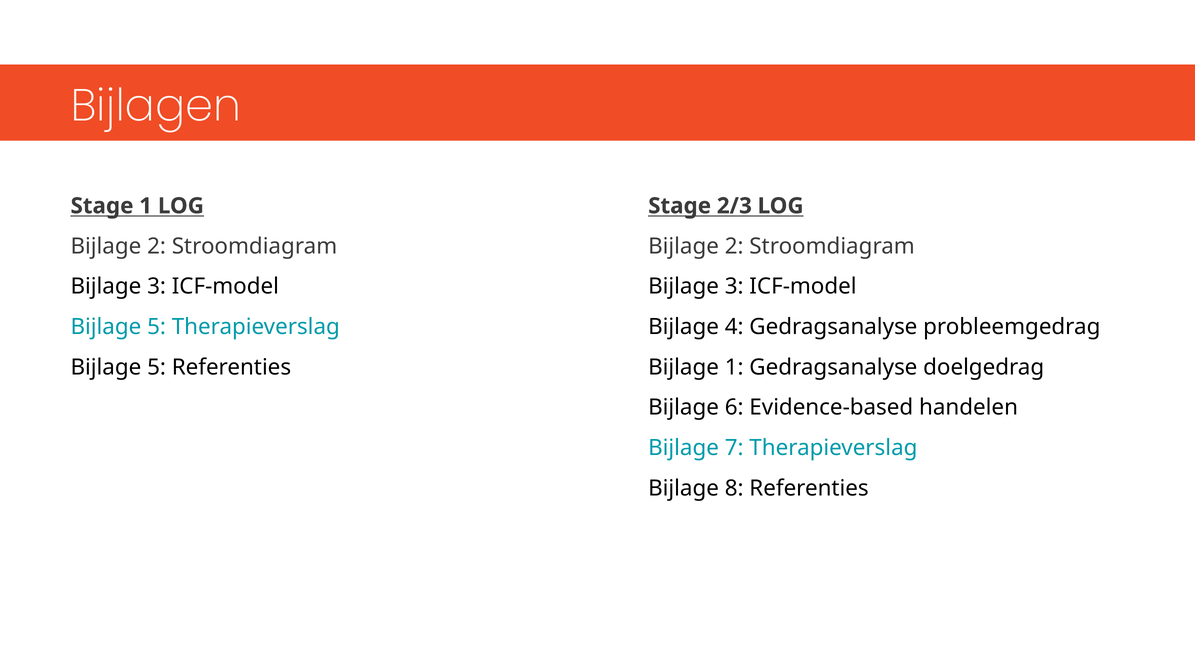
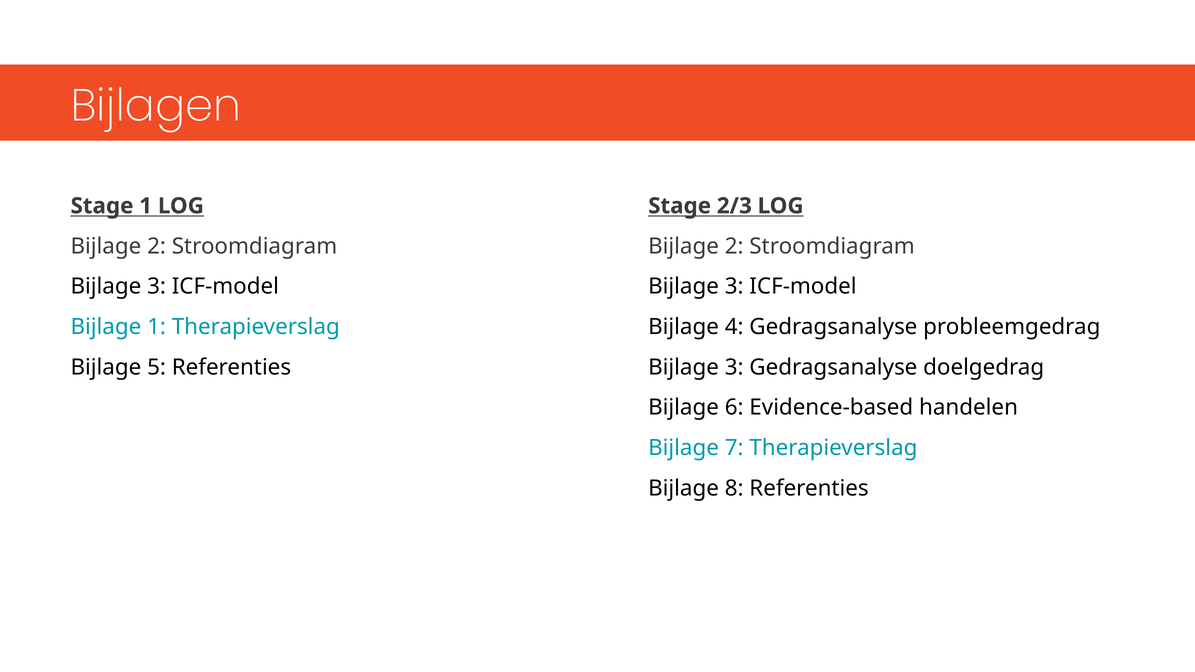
5: 5 -> 1 (157, 327)
1: 1 -> 3 (734, 367)
